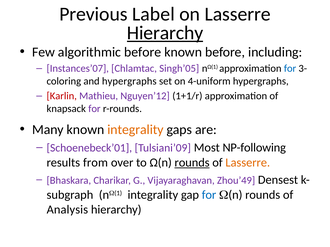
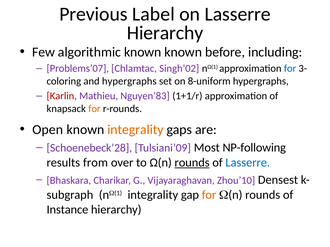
Hierarchy underline: present -> none (165, 33)
algorithmic before: before -> known (143, 52)
Instances’07: Instances’07 -> Problems’07 (78, 69)
Singh’05: Singh’05 -> Singh’02 (179, 69)
4-uniform: 4-uniform -> 8-uniform (209, 81)
Nguyen’12: Nguyen’12 -> Nguyen’83 (145, 96)
for colour: purple -> orange (94, 109)
Many: Many -> Open (48, 130)
Schoenebeck’01: Schoenebeck’01 -> Schoenebeck’28 (89, 148)
Lasserre colour: orange -> blue (248, 163)
Zhou’49: Zhou’49 -> Zhou’10 (236, 181)
for colour: blue -> orange (209, 195)
Analysis: Analysis -> Instance (67, 210)
